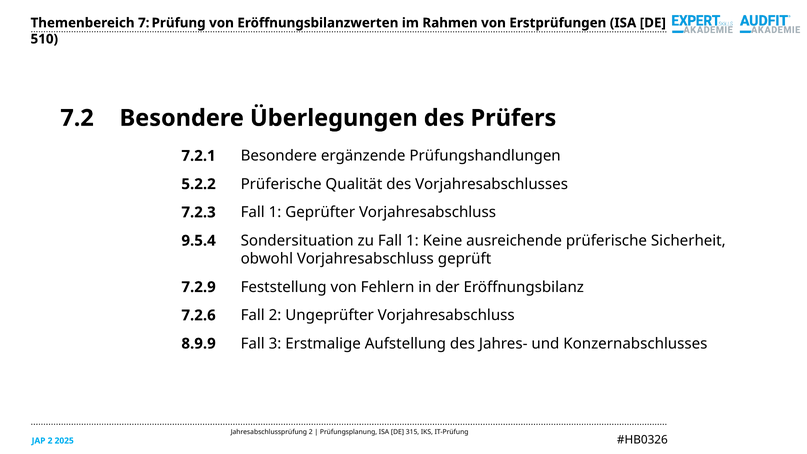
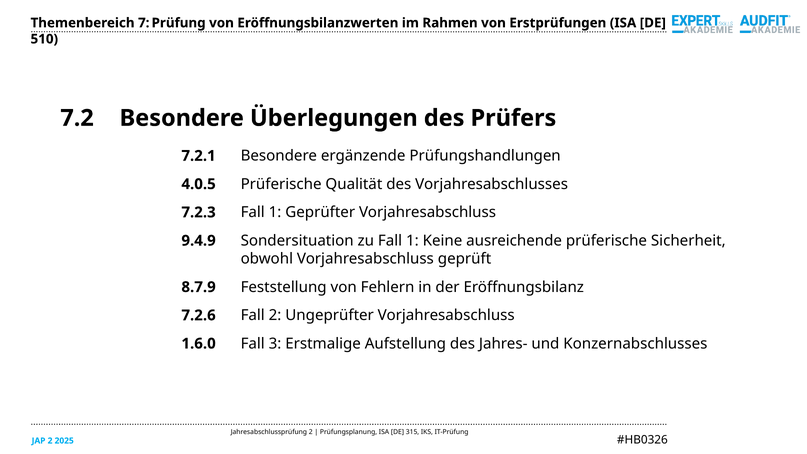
5.2.2: 5.2.2 -> 4.0.5 (199, 184)
9.5.4: 9.5.4 -> 9.4.9 (199, 241)
7.2.9: 7.2.9 -> 8.7.9 (199, 287)
8.9.9: 8.9.9 -> 1.6.0 (199, 344)
